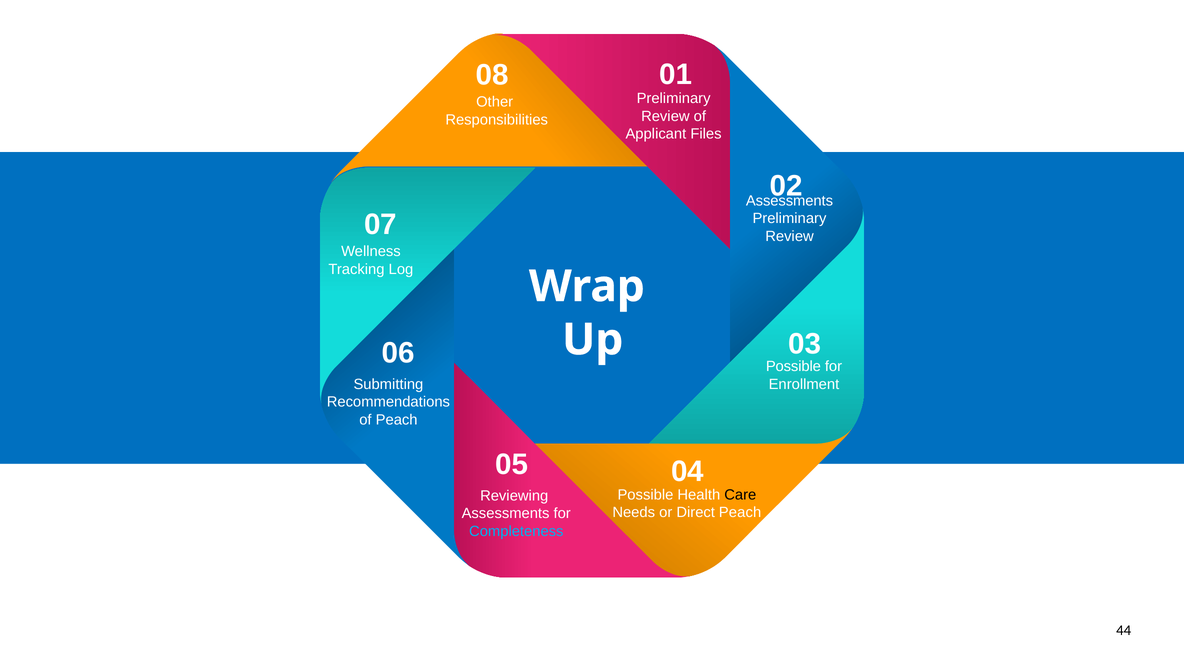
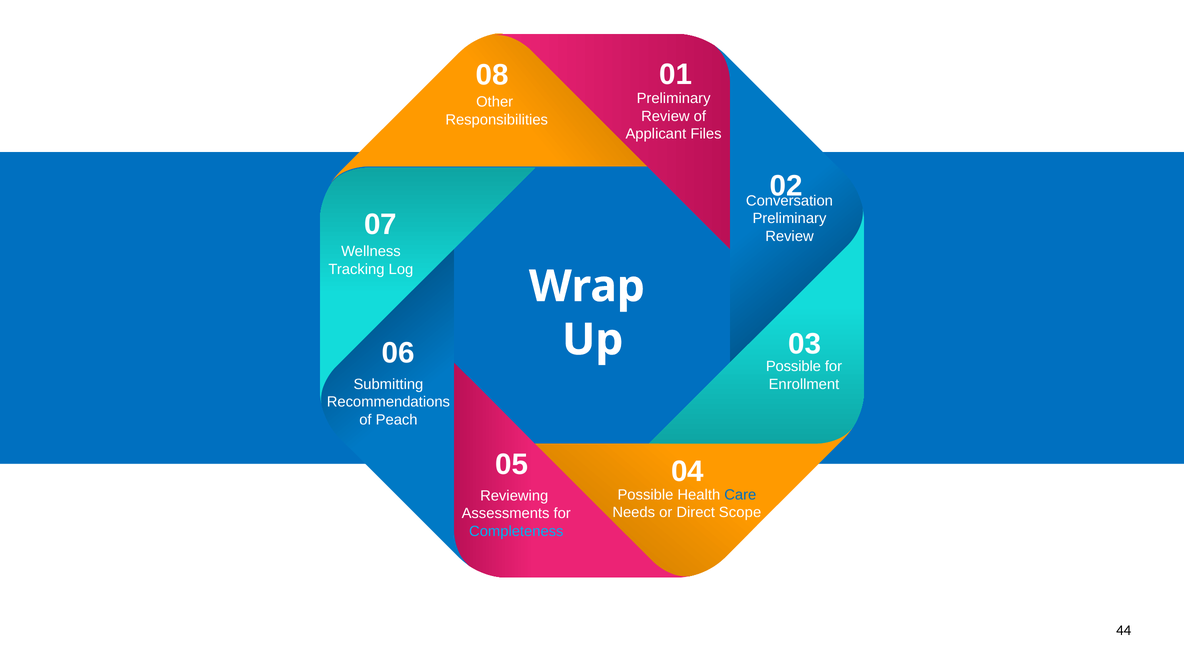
Assessments: Assessments -> Conversation (789, 201)
Care colour: black -> blue (740, 495)
Peach: Peach -> Scope (740, 512)
